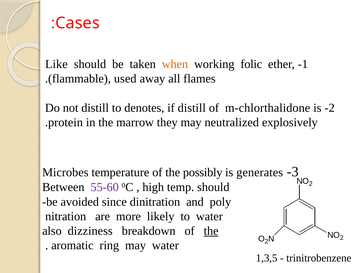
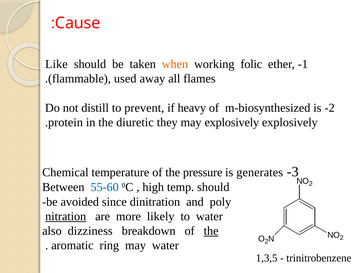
Cases: Cases -> Cause (78, 23)
denotes: denotes -> prevent (144, 108)
if distill: distill -> heavy (192, 108)
m-chlorthalidone: m-chlorthalidone -> m-biosynthesized (268, 108)
marrow: marrow -> diuretic (135, 122)
may neutralized: neutralized -> explosively (232, 122)
Microbes: Microbes -> Chemical (65, 172)
possibly: possibly -> pressure (203, 172)
55-60 colour: purple -> blue (105, 187)
nitration underline: none -> present (66, 216)
